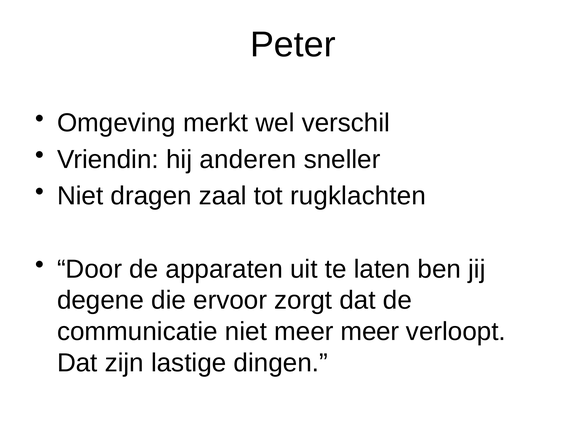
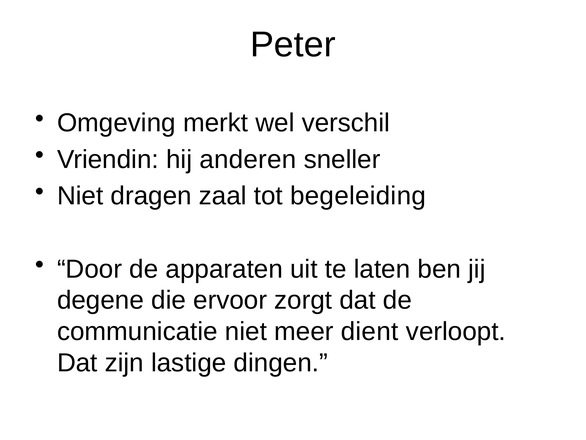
rugklachten: rugklachten -> begeleiding (358, 196)
meer meer: meer -> dient (370, 331)
